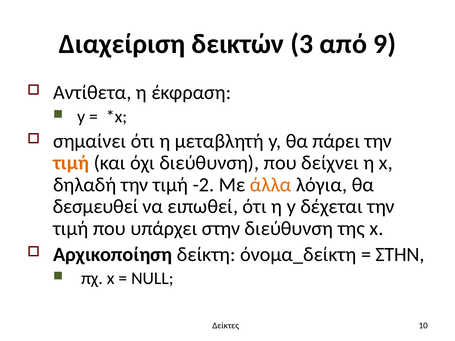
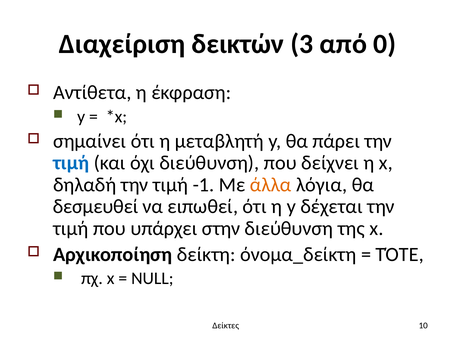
9: 9 -> 0 (385, 44)
τιμή colour: orange -> blue (71, 163)
-2: -2 -> -1 (203, 185)
ΣΤΗΝ: ΣΤΗΝ -> ΤΌΤΕ (400, 255)
